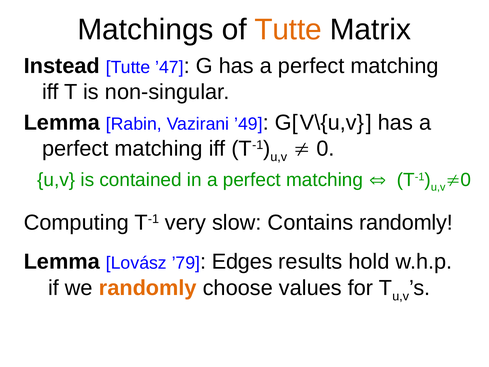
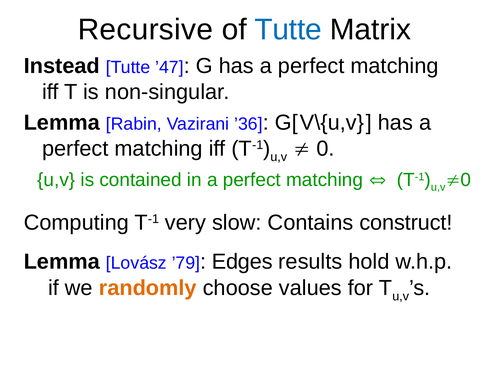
Matchings: Matchings -> Recursive (145, 29)
Tutte colour: orange -> blue (288, 29)
’49: ’49 -> ’36 (248, 124)
Contains randomly: randomly -> construct (406, 223)
